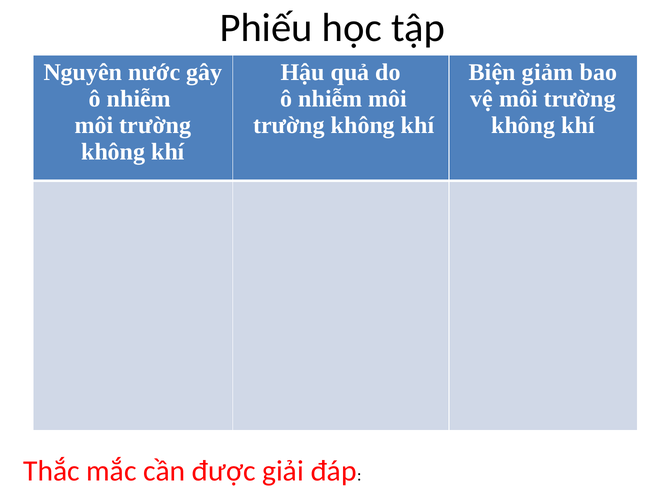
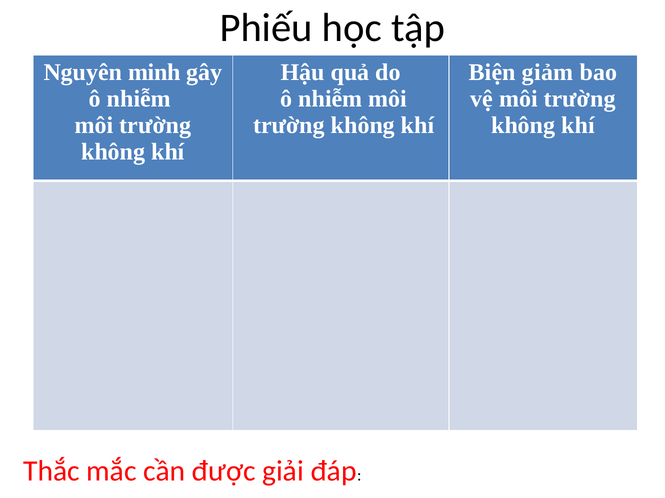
nước: nước -> minh (154, 72)
